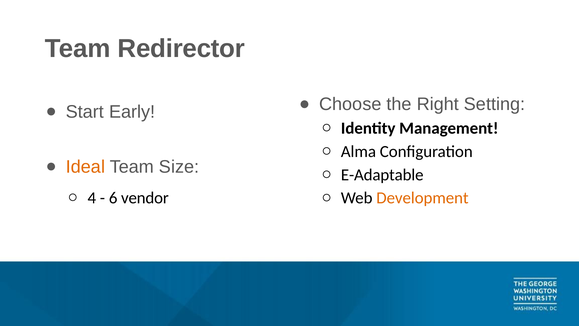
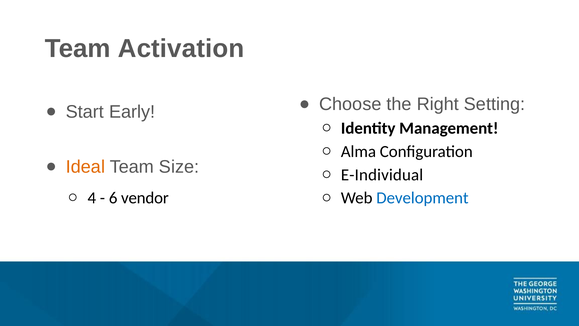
Redirector: Redirector -> Activation (181, 49)
E-Adaptable: E-Adaptable -> E-Individual (382, 175)
Development colour: orange -> blue (422, 198)
